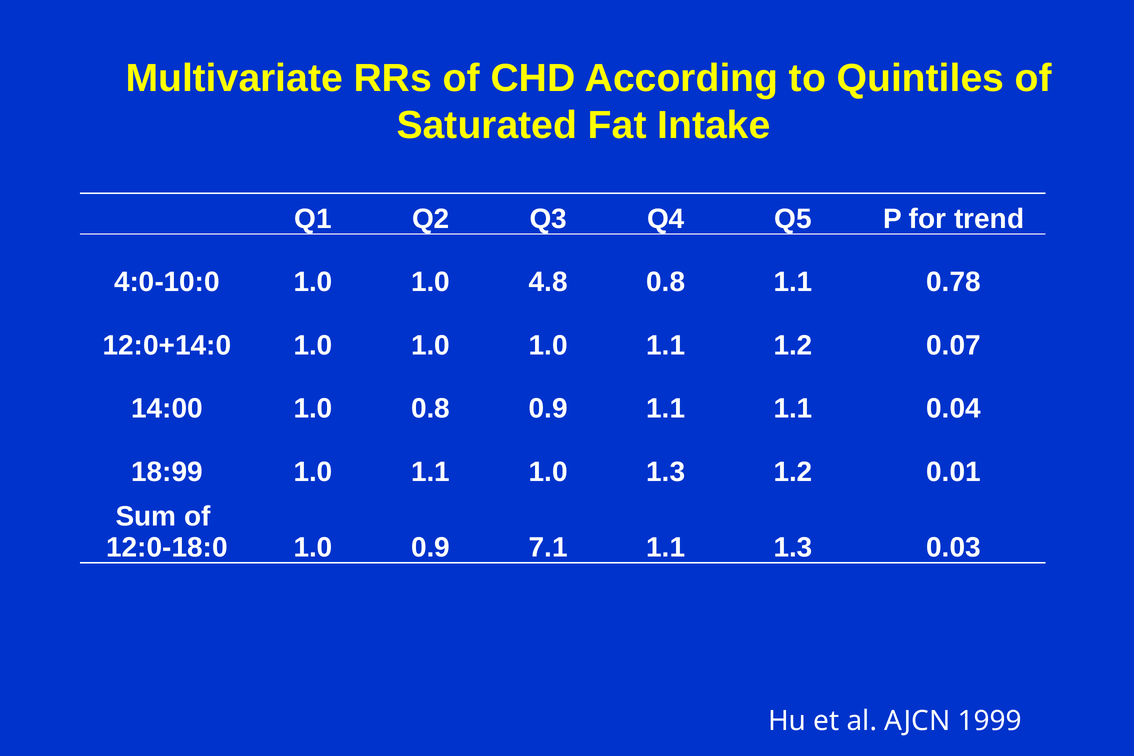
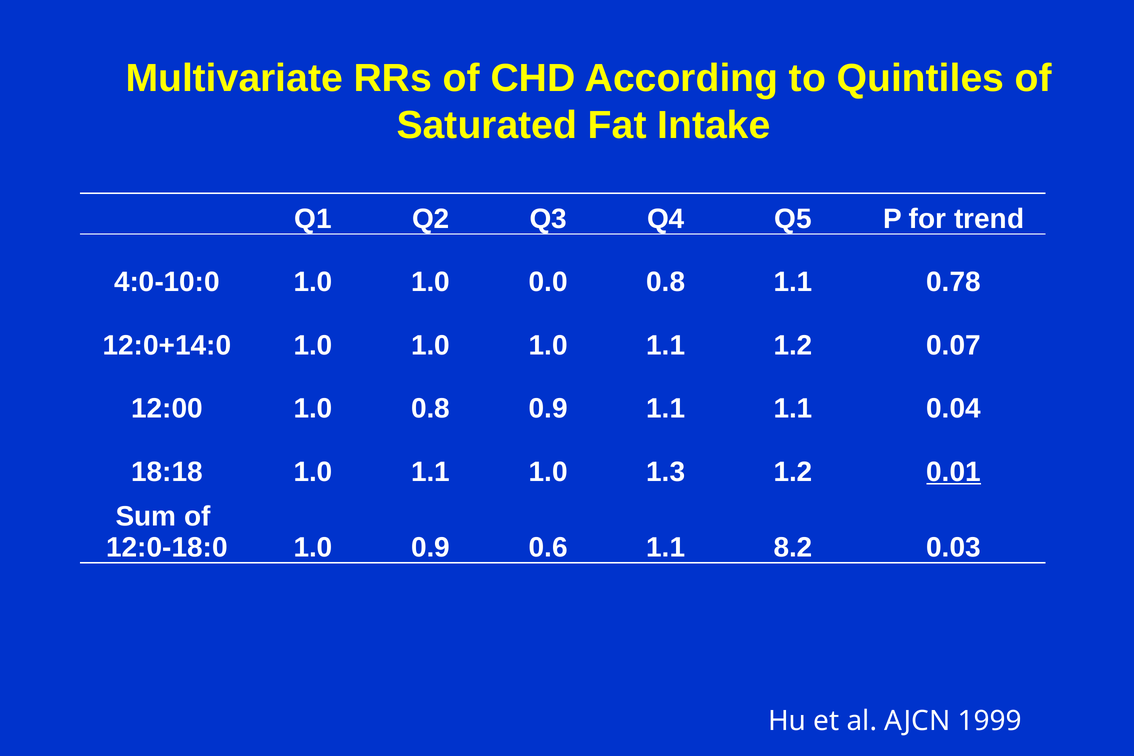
4.8: 4.8 -> 0.0 (548, 282)
14:00: 14:00 -> 12:00 (167, 409)
18:99: 18:99 -> 18:18 (167, 472)
0.01 underline: none -> present (954, 472)
7.1: 7.1 -> 0.6 (548, 548)
1.1 1.3: 1.3 -> 8.2 (793, 548)
